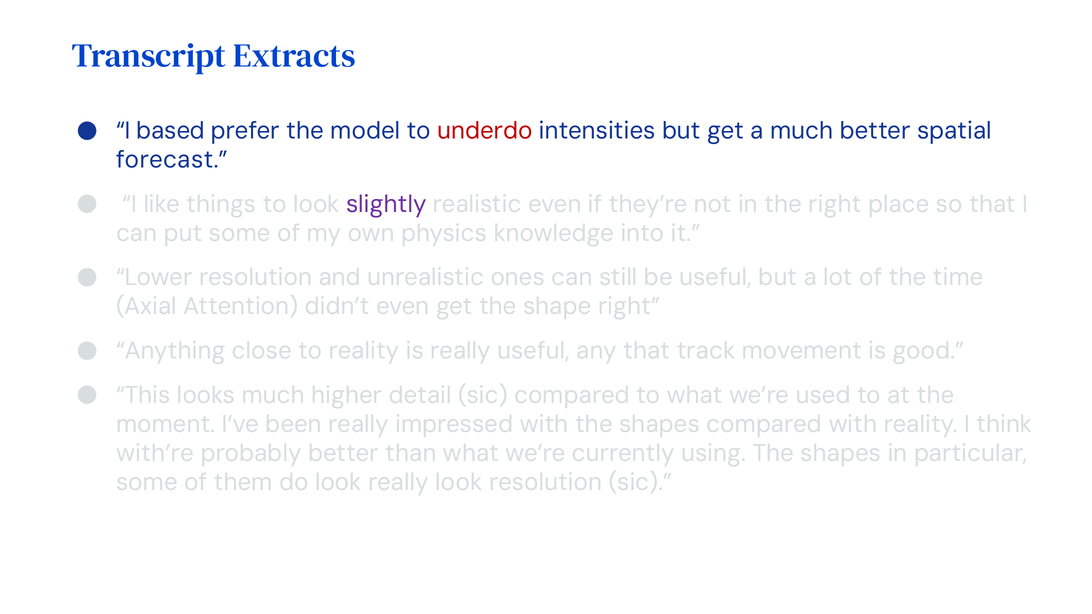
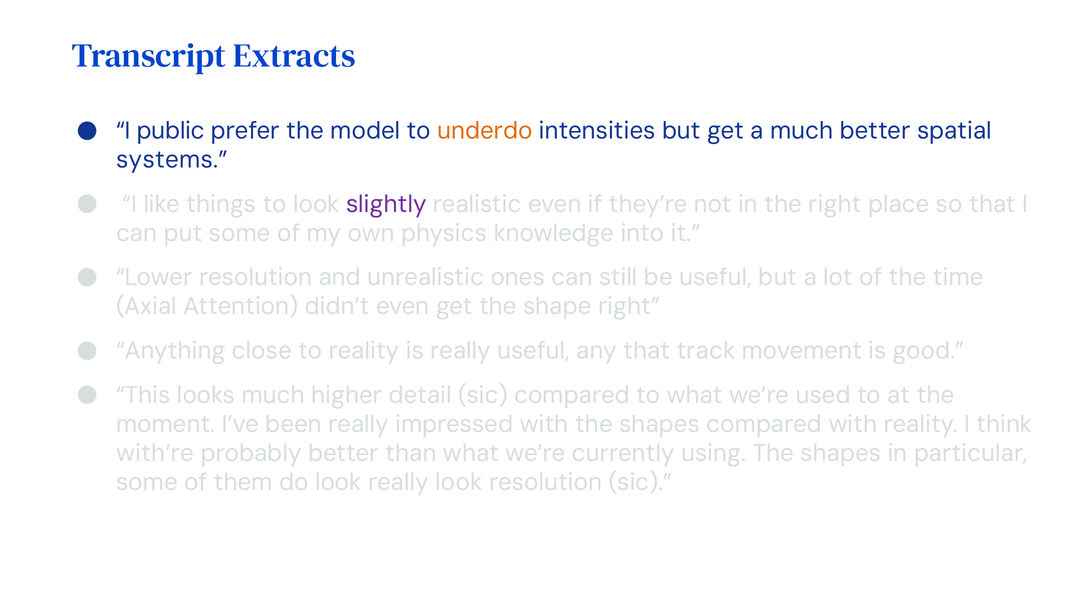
based: based -> public (171, 131)
underdo colour: red -> orange (485, 131)
forecast: forecast -> systems (172, 160)
